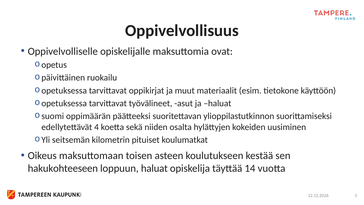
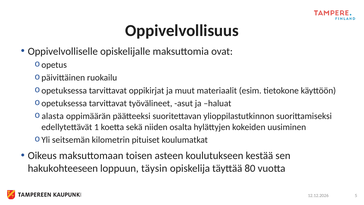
suomi: suomi -> alasta (53, 116)
4: 4 -> 1 (97, 127)
loppuun haluat: haluat -> täysin (154, 168)
14: 14 -> 80 (250, 168)
